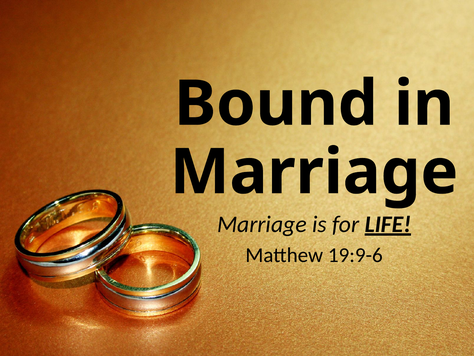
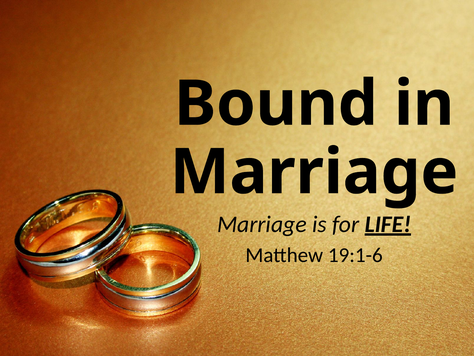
19:9-6: 19:9-6 -> 19:1-6 (355, 255)
